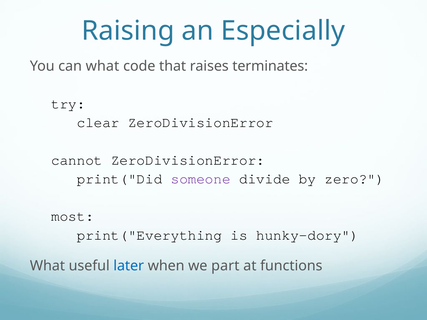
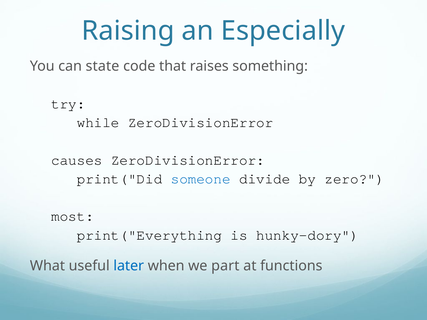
can what: what -> state (102, 66)
terminates: terminates -> something (270, 66)
clear: clear -> while (98, 123)
cannot: cannot -> causes (77, 160)
someone colour: purple -> blue (201, 179)
